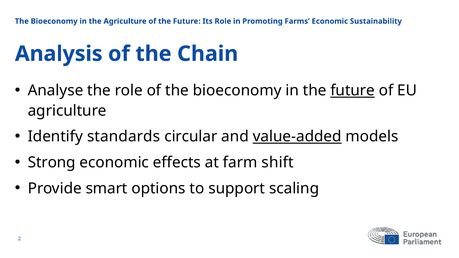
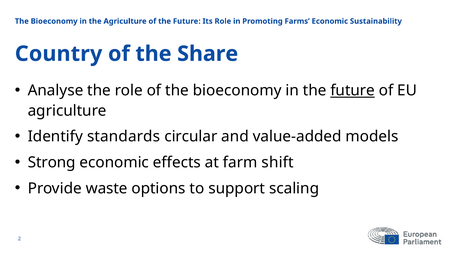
Analysis: Analysis -> Country (59, 54)
Chain: Chain -> Share (208, 54)
value‑added underline: present -> none (297, 137)
smart: smart -> waste (107, 189)
